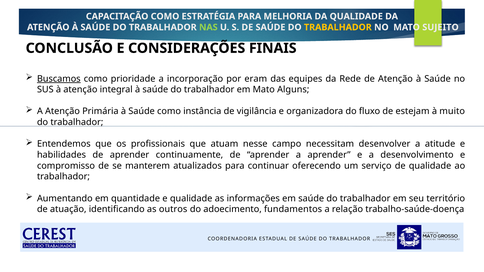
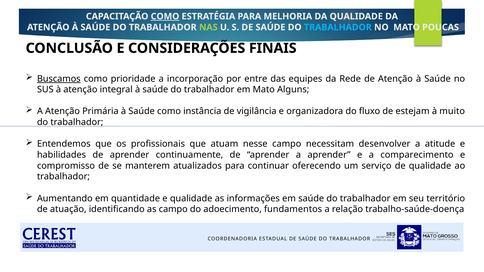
COMO underline: none -> present (165, 16)
TRABALHADOR colour: yellow -> light blue (338, 27)
SUJEITO: SUJEITO -> POUCAS (441, 27)
eram: eram -> entre (256, 79)
desenvolvimento: desenvolvimento -> comparecimento (417, 155)
as outros: outros -> campo (173, 209)
